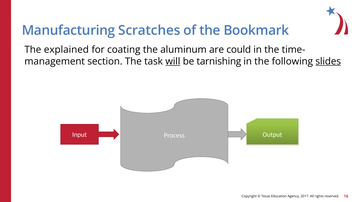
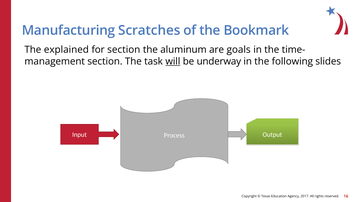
for coating: coating -> section (124, 50)
could: could -> goals (239, 50)
tarnishing: tarnishing -> underway (219, 61)
slides underline: present -> none (328, 61)
